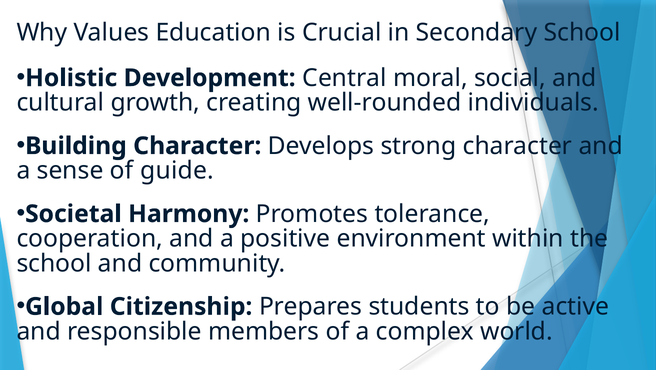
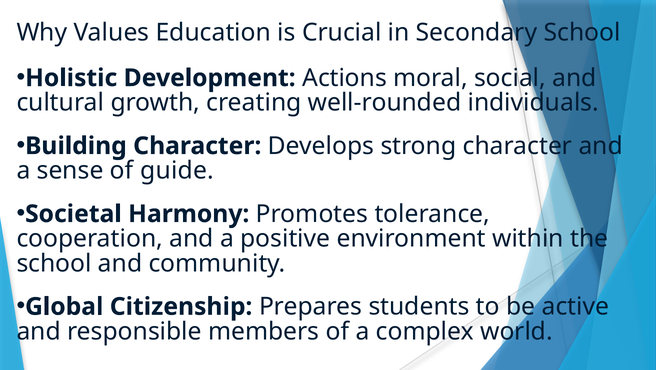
Central: Central -> Actions (345, 78)
